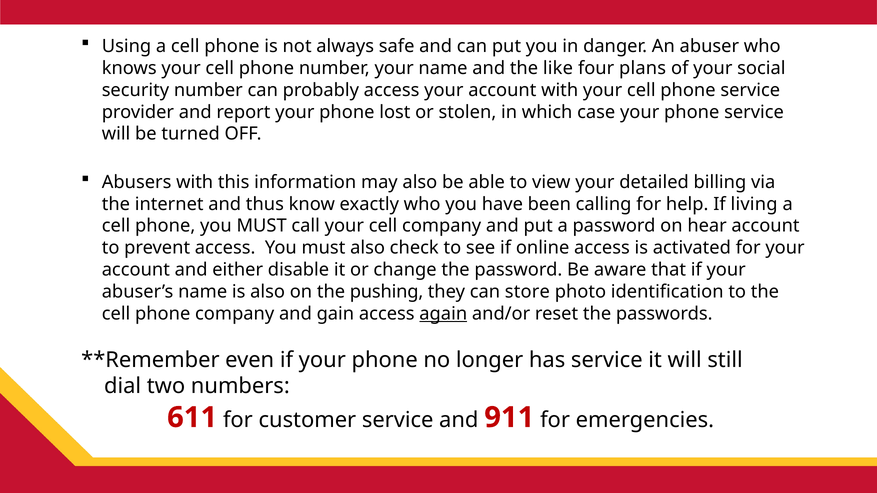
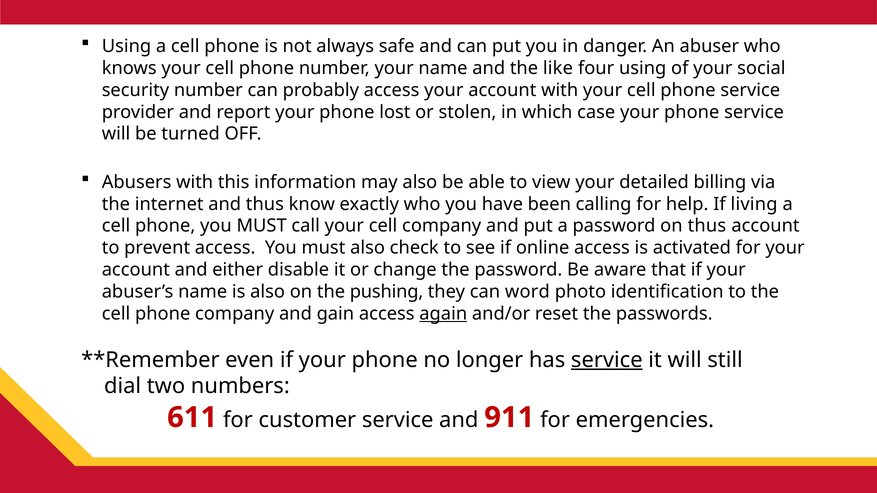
four plans: plans -> using (643, 68)
on hear: hear -> thus (707, 226)
store: store -> word (527, 292)
service underline: none -> present (607, 360)
